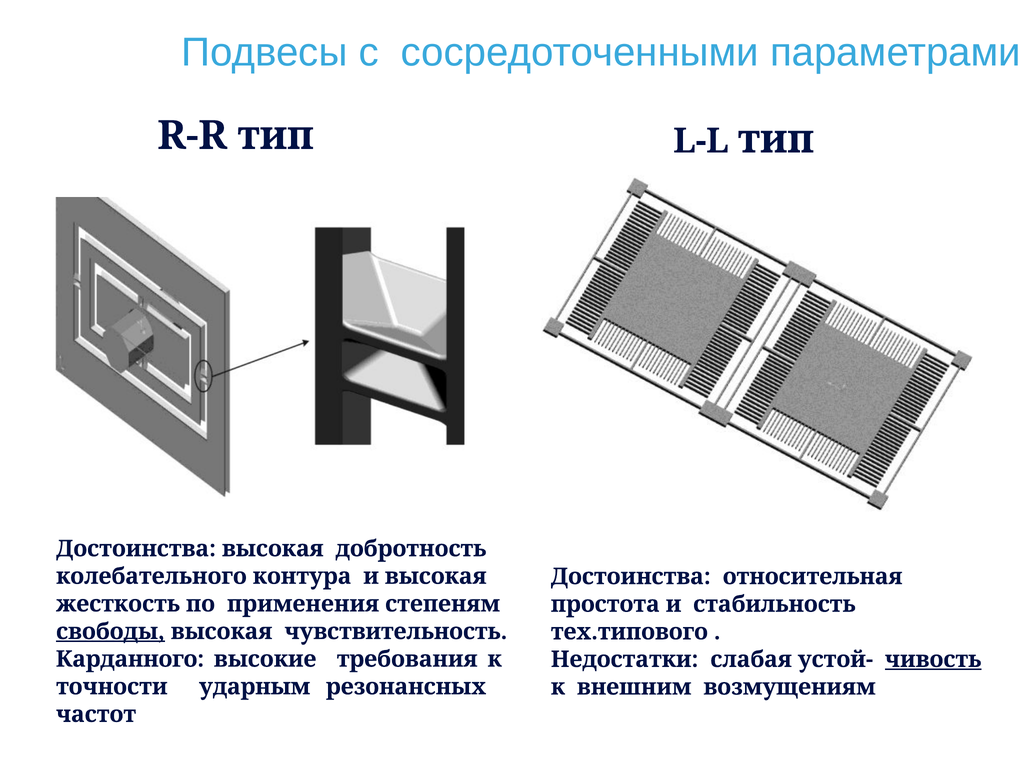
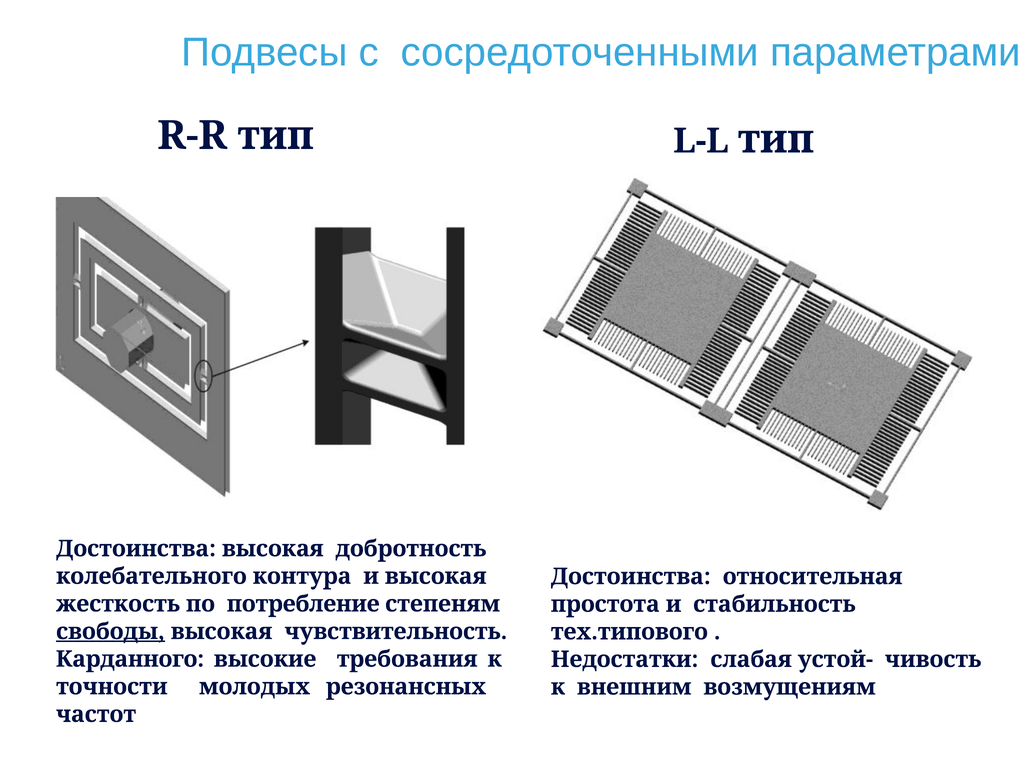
применения: применения -> потребление (303, 604)
чивость underline: present -> none (933, 659)
ударным: ударным -> молодых (255, 687)
